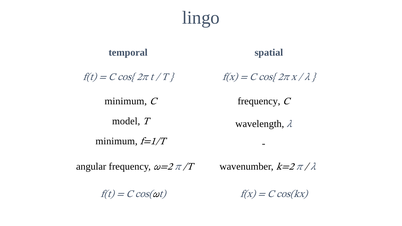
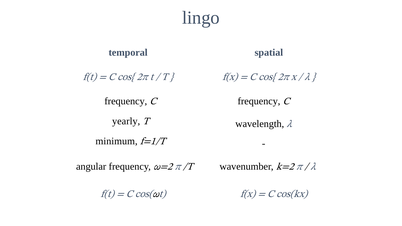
minimum: minimum -> frequency (126, 101)
model: model -> yearly (126, 121)
